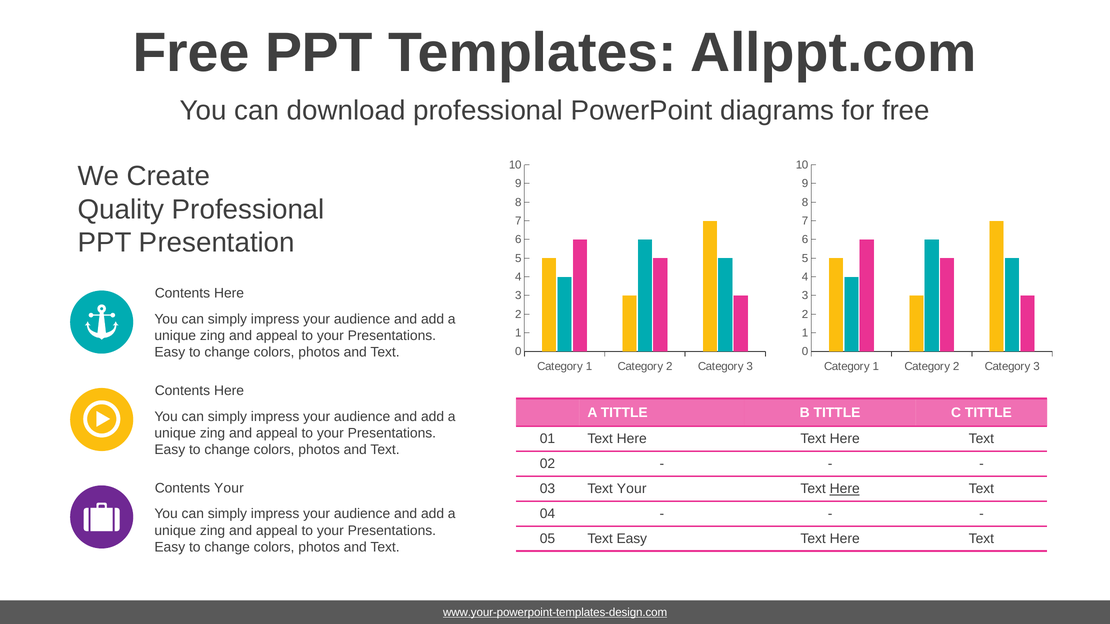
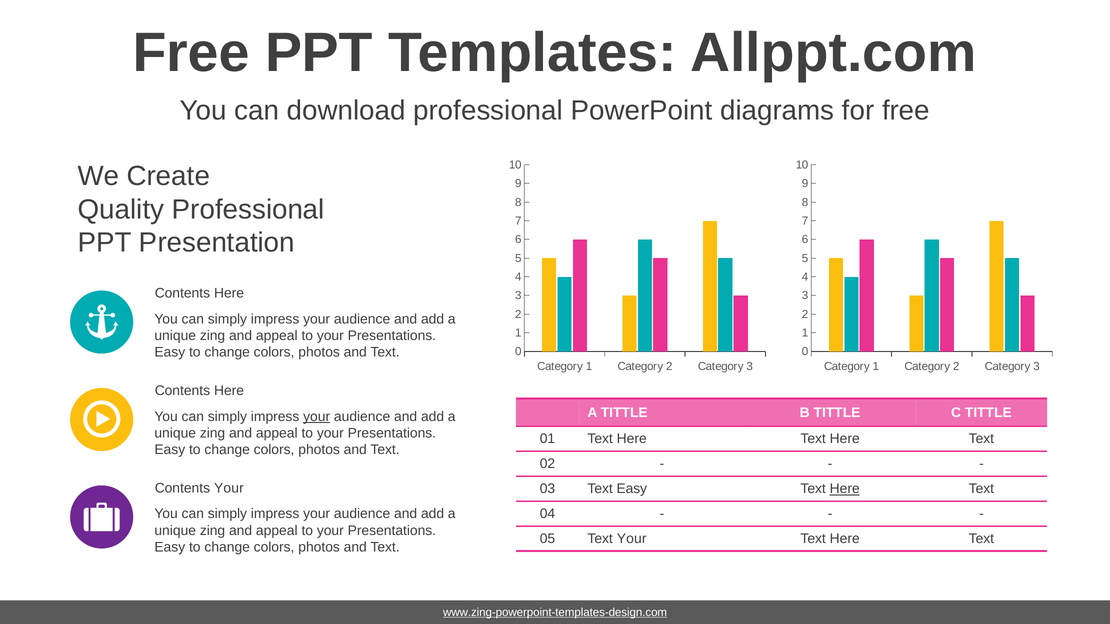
your underline: none -> present (317, 417)
Text Your: Your -> Easy (632, 489)
Text Easy: Easy -> Your (632, 539)
www.your-powerpoint-templates-design.com: www.your-powerpoint-templates-design.com -> www.zing-powerpoint-templates-design.com (555, 613)
